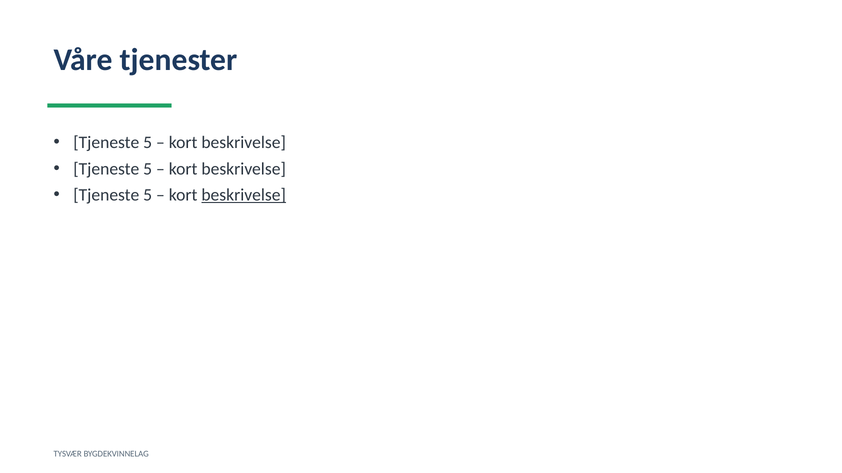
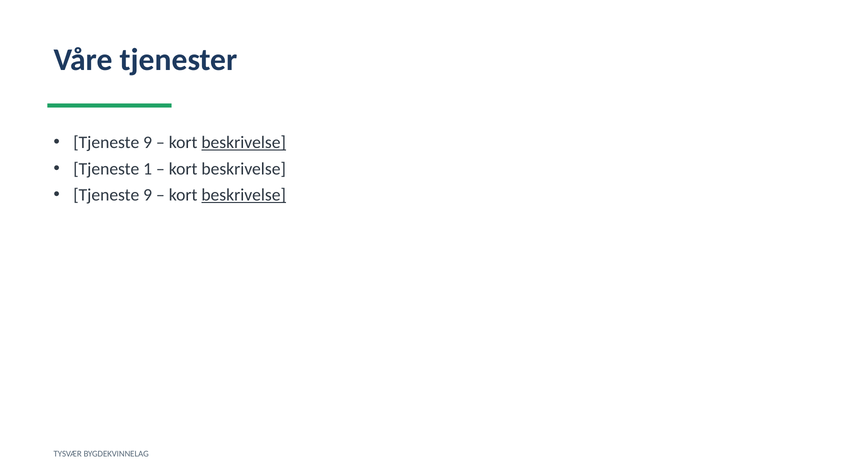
5: 5 -> 9 (148, 143)
beskrivelse underline: none -> present (244, 143)
5: 5 -> 1 (148, 169)
5: 5 -> 9 (148, 195)
